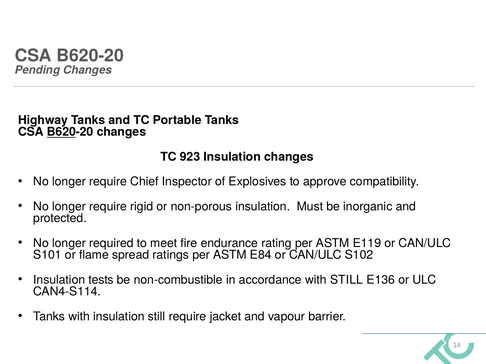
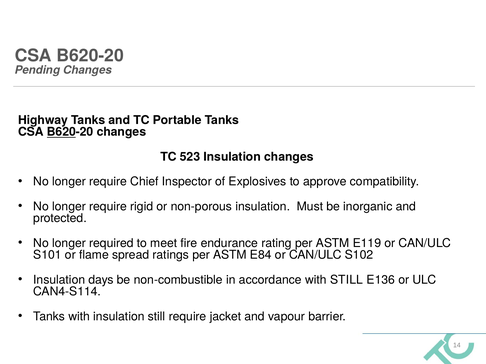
923: 923 -> 523 (190, 157)
tests: tests -> days (101, 280)
